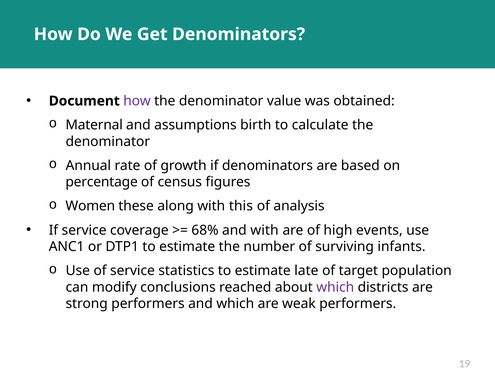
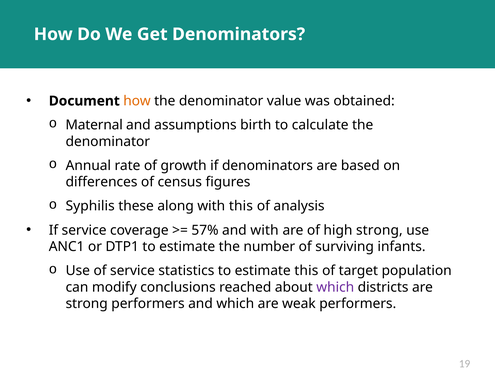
how colour: purple -> orange (137, 101)
percentage: percentage -> differences (102, 182)
Women: Women -> Syphilis (90, 206)
68%: 68% -> 57% (205, 230)
high events: events -> strong (379, 230)
estimate late: late -> this (306, 270)
